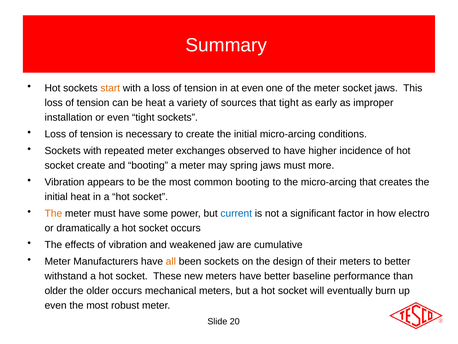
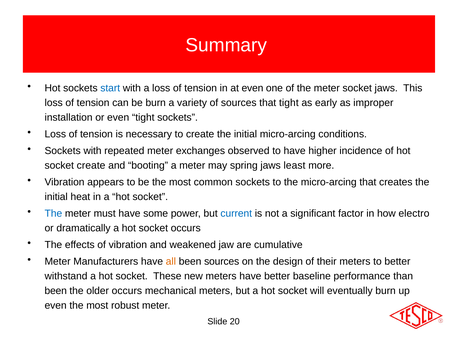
start colour: orange -> blue (110, 88)
be heat: heat -> burn (156, 103)
jaws must: must -> least (294, 165)
common booting: booting -> sockets (253, 182)
The colour: orange -> blue (53, 213)
been sockets: sockets -> sources (222, 261)
older: older -> been (56, 290)
